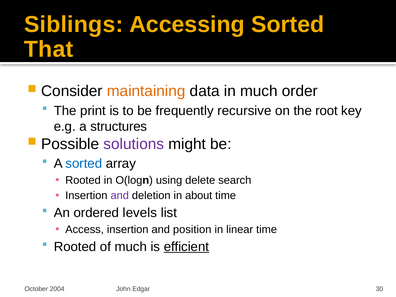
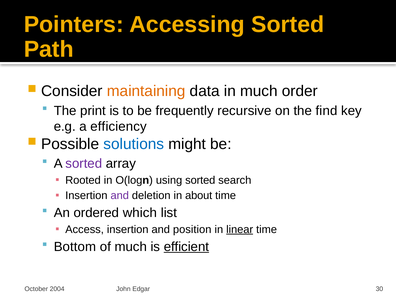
Siblings: Siblings -> Pointers (74, 24)
That: That -> Path (49, 49)
root: root -> find (327, 111)
structures: structures -> efficiency (119, 127)
solutions colour: purple -> blue (134, 144)
sorted colour: blue -> purple (84, 164)
using delete: delete -> sorted (200, 180)
levels: levels -> which (140, 213)
linear underline: none -> present (240, 229)
Rooted: Rooted -> Bottom (75, 247)
